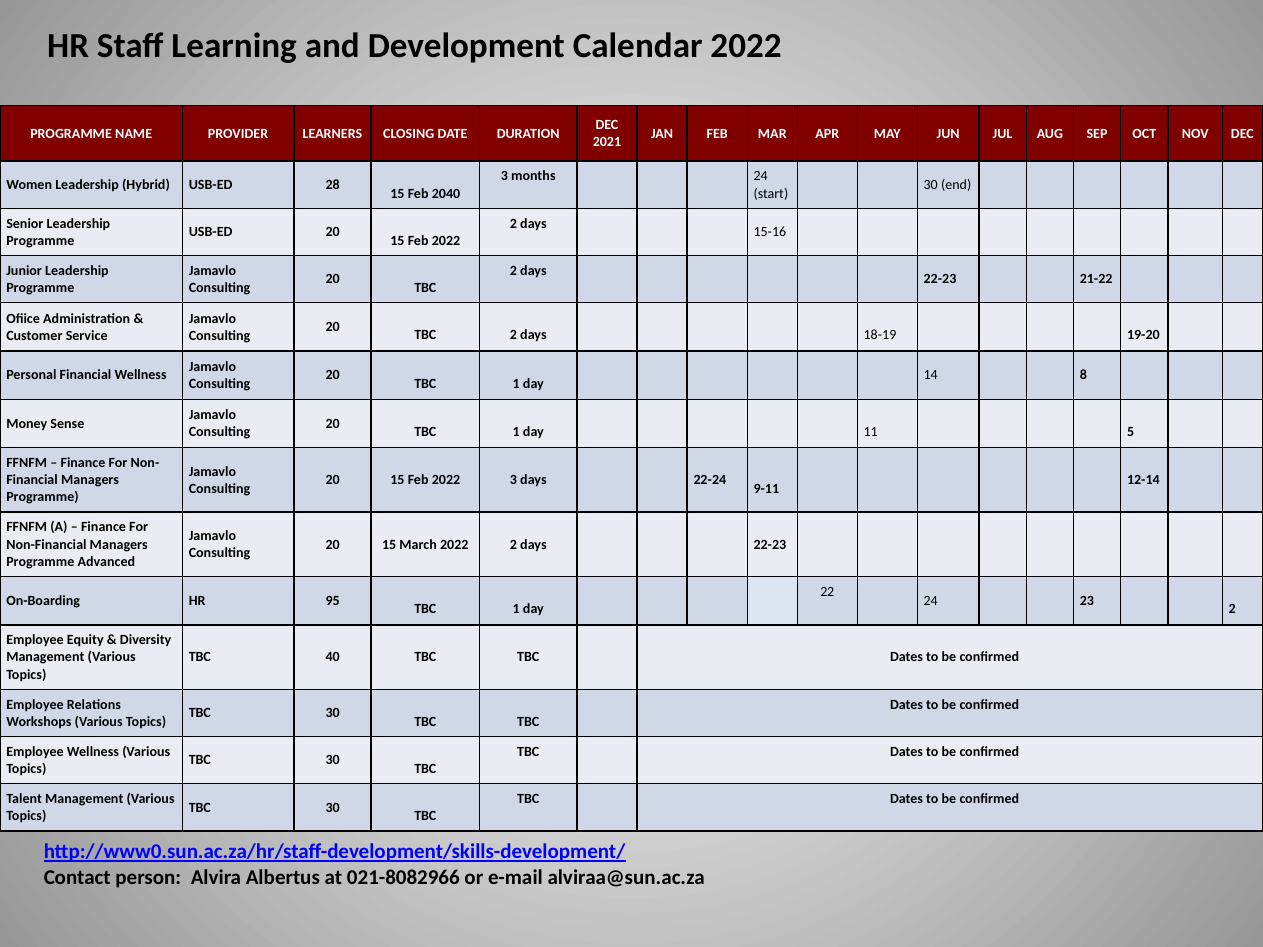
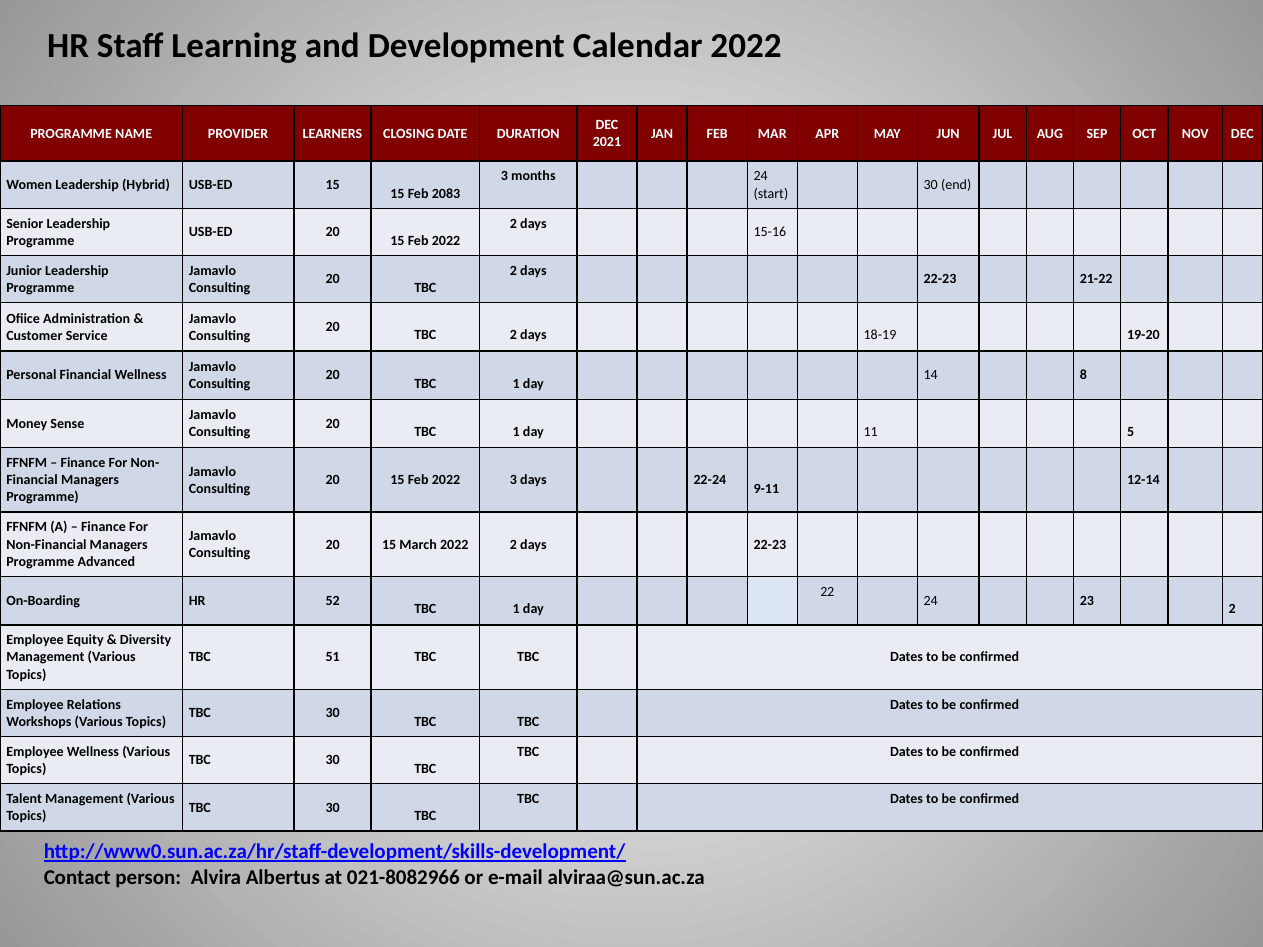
USB-ED 28: 28 -> 15 (333, 185)
2040: 2040 -> 2083 (446, 194)
95: 95 -> 52 (333, 601)
40: 40 -> 51 (333, 657)
